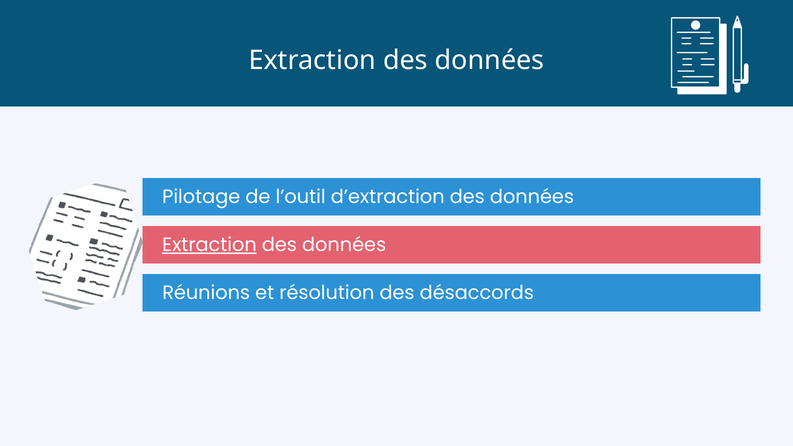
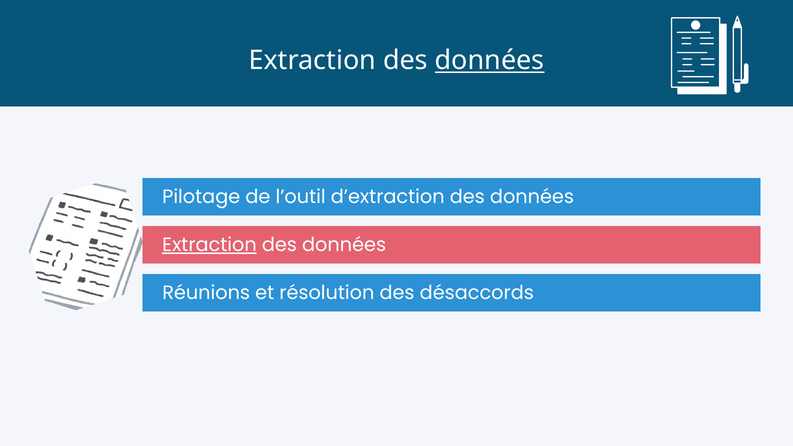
données underline: none -> present (490, 60)
